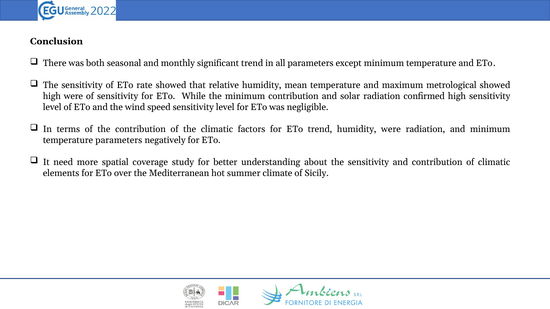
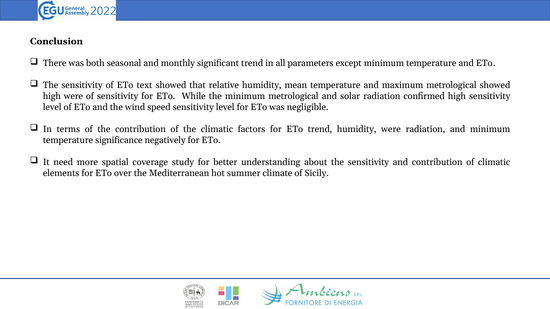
rate: rate -> text (144, 85)
minimum contribution: contribution -> metrological (293, 96)
temperature parameters: parameters -> significance (119, 140)
